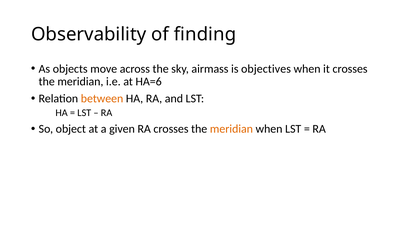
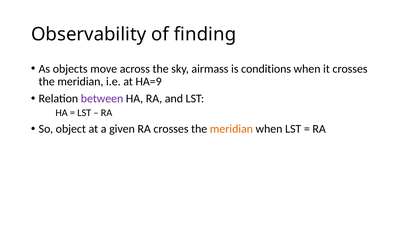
objectives: objectives -> conditions (266, 69)
HA=6: HA=6 -> HA=9 (149, 82)
between colour: orange -> purple (102, 99)
